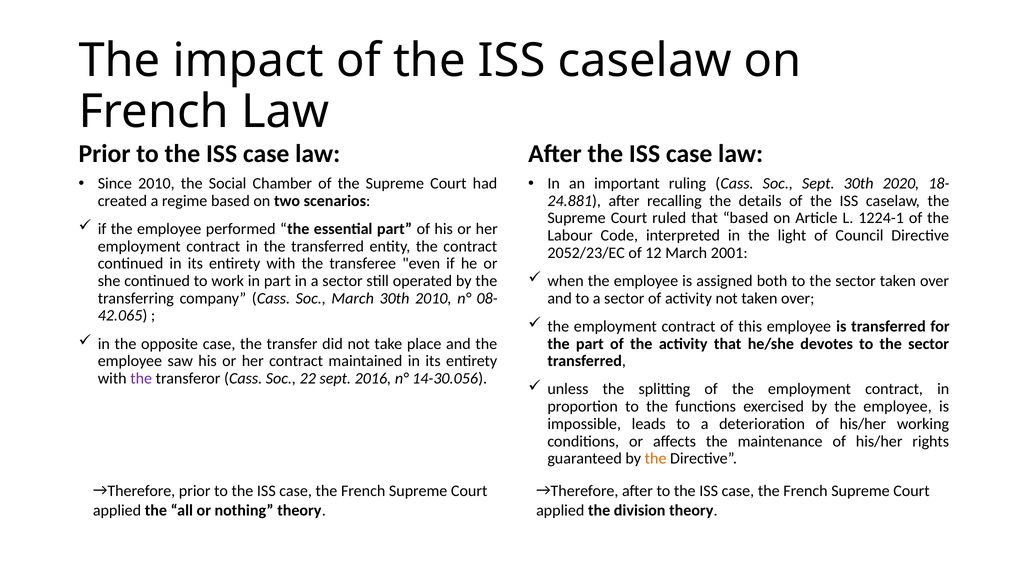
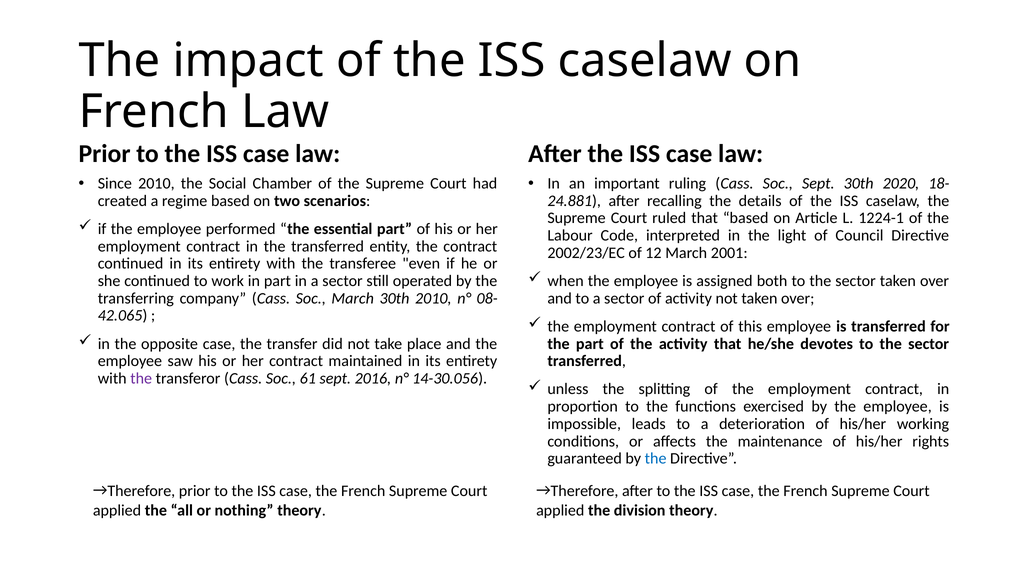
2052/23/EC: 2052/23/EC -> 2002/23/EC (586, 253)
22: 22 -> 61 (308, 379)
the colour: orange -> blue (656, 459)
